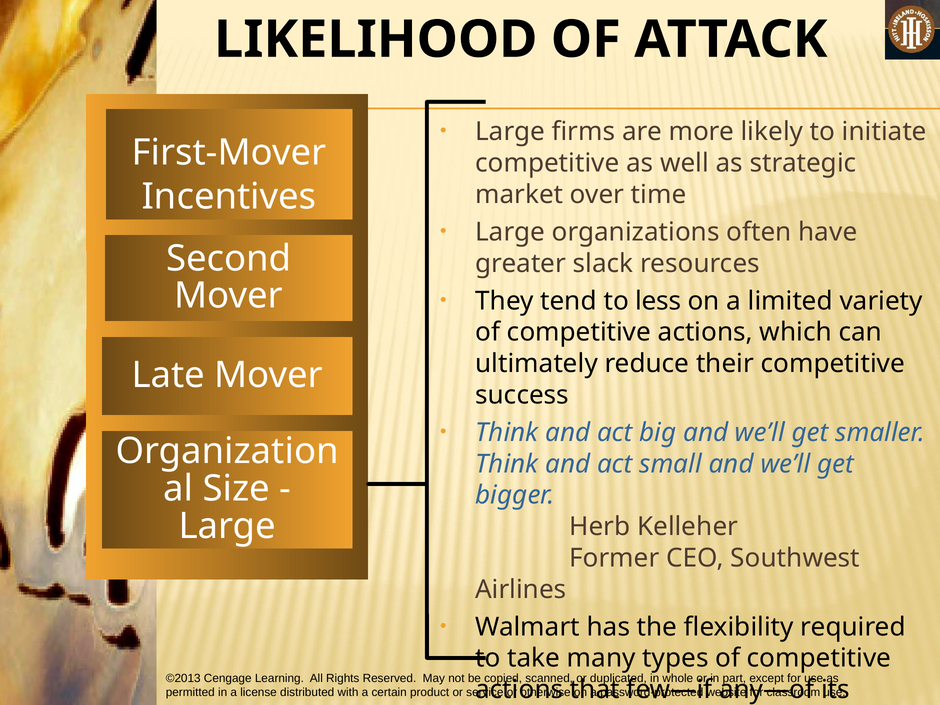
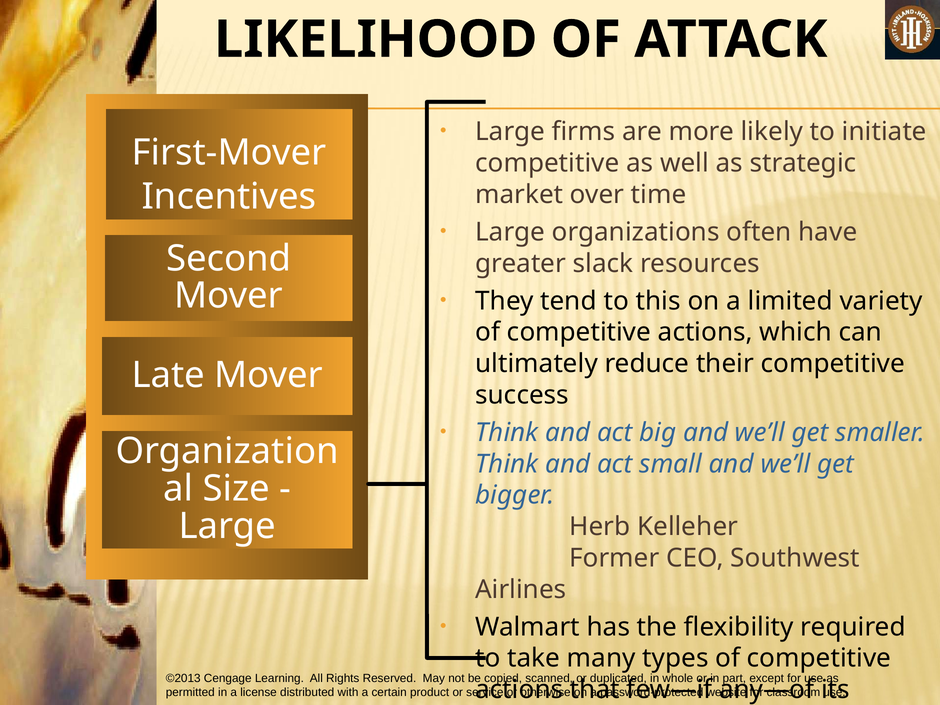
less: less -> this (658, 301)
